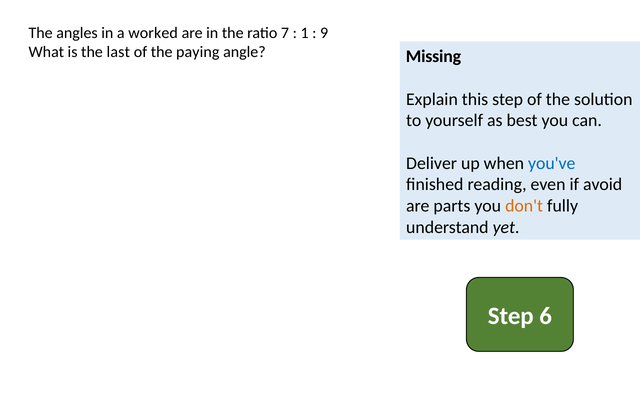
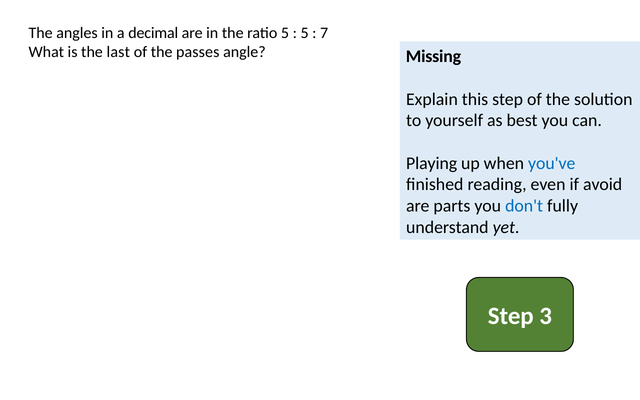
worked: worked -> decimal (153, 33)
ratio 7: 7 -> 5 (285, 33)
1: 1 -> 5 (305, 33)
9: 9 -> 7 (324, 33)
paying: paying -> passes (198, 52)
Deliver: Deliver -> Playing (432, 163)
don't colour: orange -> blue (524, 206)
6: 6 -> 3 (546, 316)
